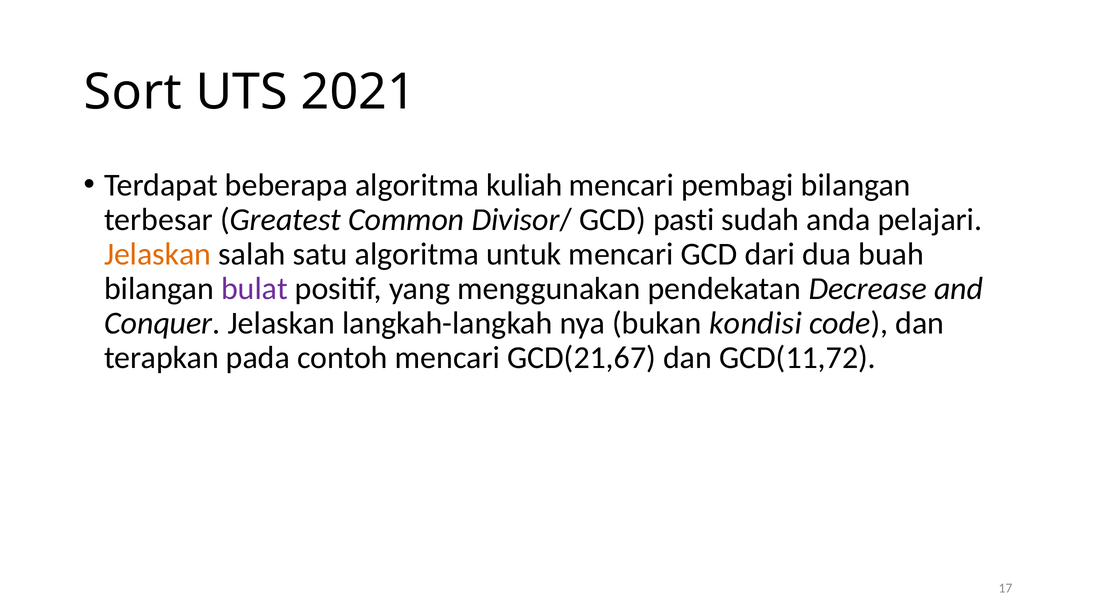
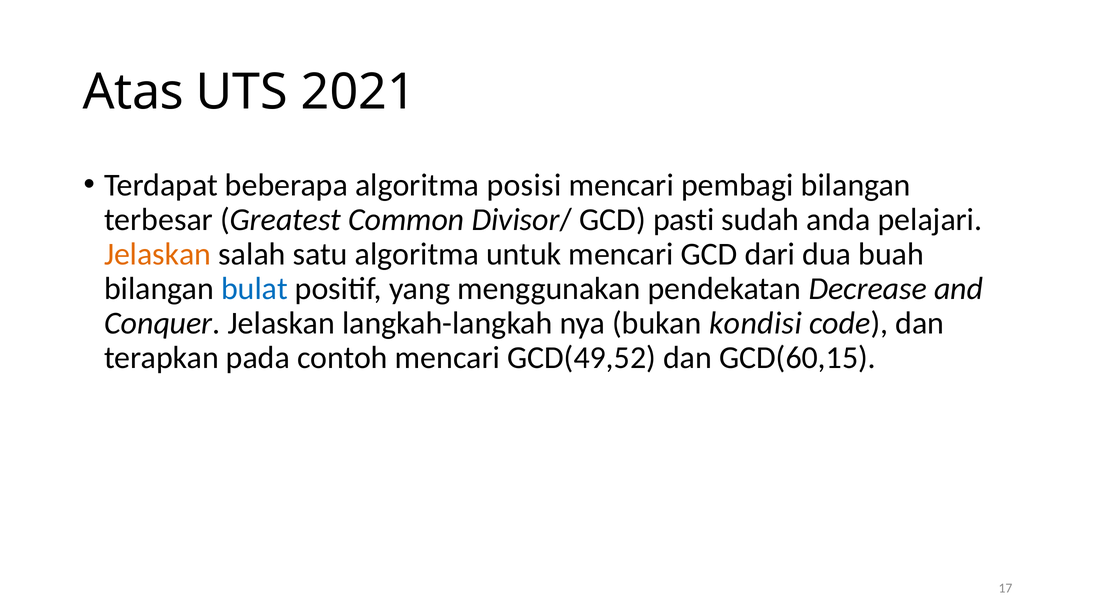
Sort: Sort -> Atas (133, 92)
kuliah: kuliah -> posisi (524, 185)
bulat colour: purple -> blue (254, 289)
GCD(21,67: GCD(21,67 -> GCD(49,52 (582, 358)
GCD(11,72: GCD(11,72 -> GCD(60,15 (798, 358)
